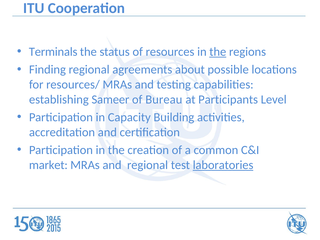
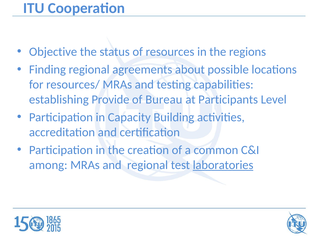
Terminals: Terminals -> Objective (53, 52)
the underline: present -> none (218, 52)
Sameer: Sameer -> Provide (110, 99)
market: market -> among (48, 165)
